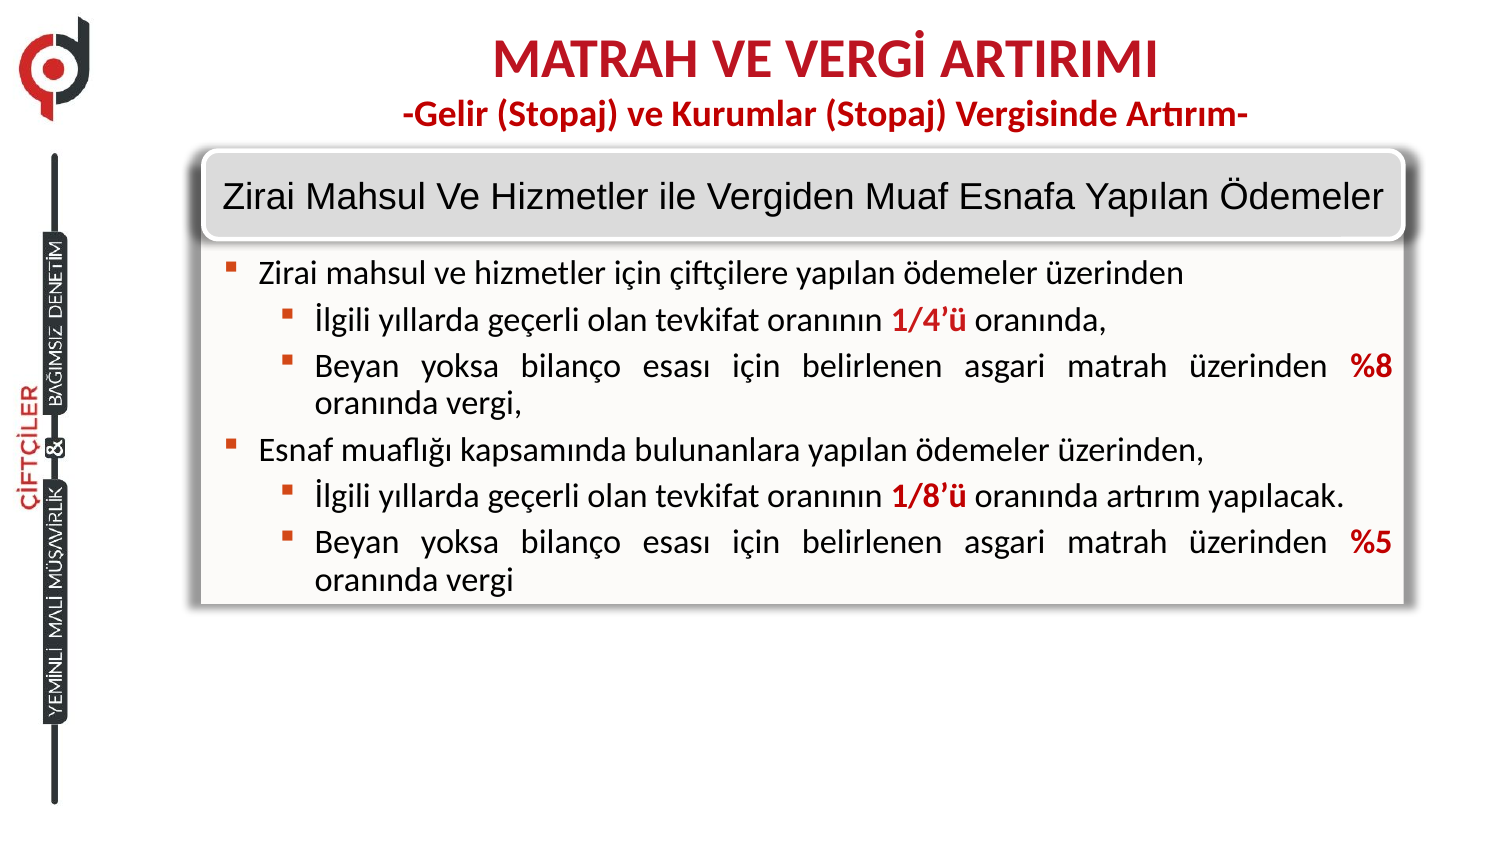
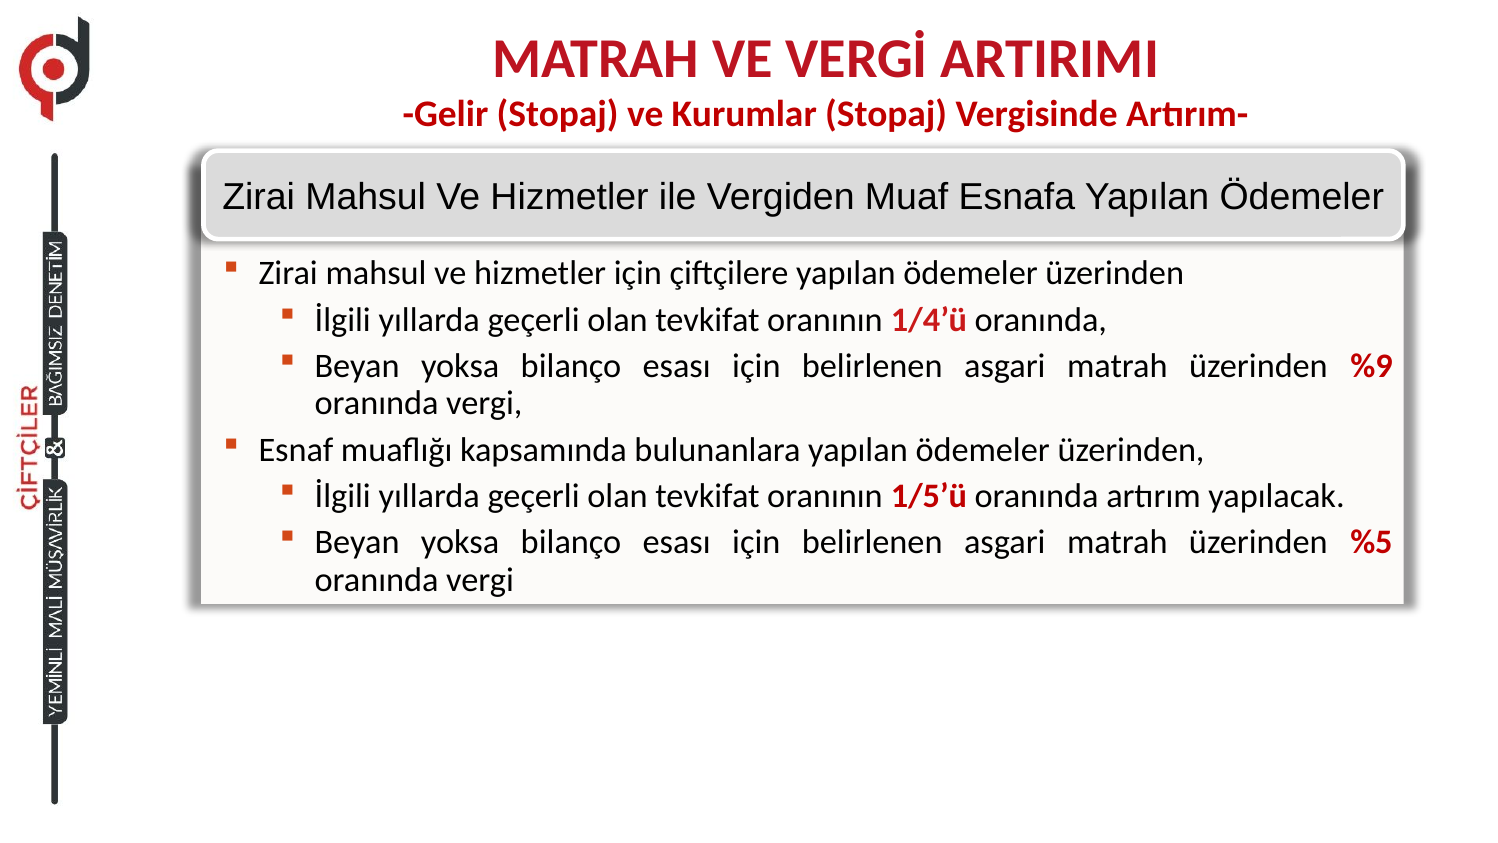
%8: %8 -> %9 (1371, 366)
1/8’ü: 1/8’ü -> 1/5’ü (929, 496)
